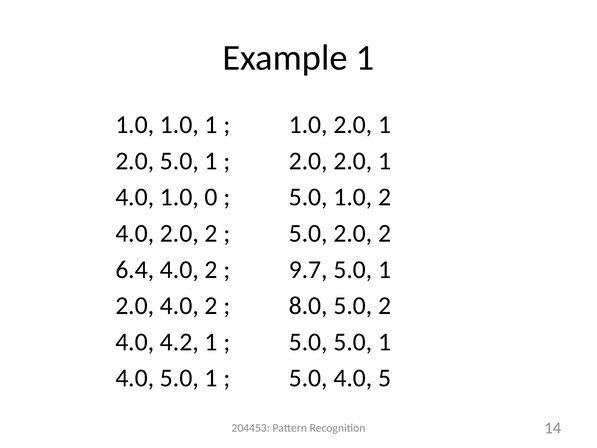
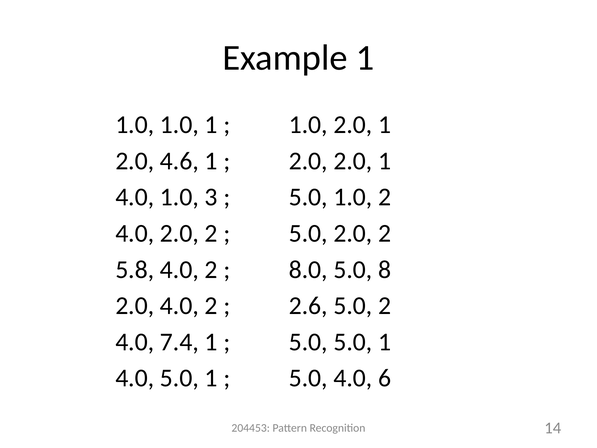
2.0 5.0: 5.0 -> 4.6 (179, 161)
0: 0 -> 3 (211, 197)
6.4: 6.4 -> 5.8 (135, 269)
9.7: 9.7 -> 8.0 (308, 269)
1: 1 -> 8 (385, 269)
8.0: 8.0 -> 2.6 (308, 306)
4.2: 4.2 -> 7.4 (179, 342)
5: 5 -> 6 (385, 378)
